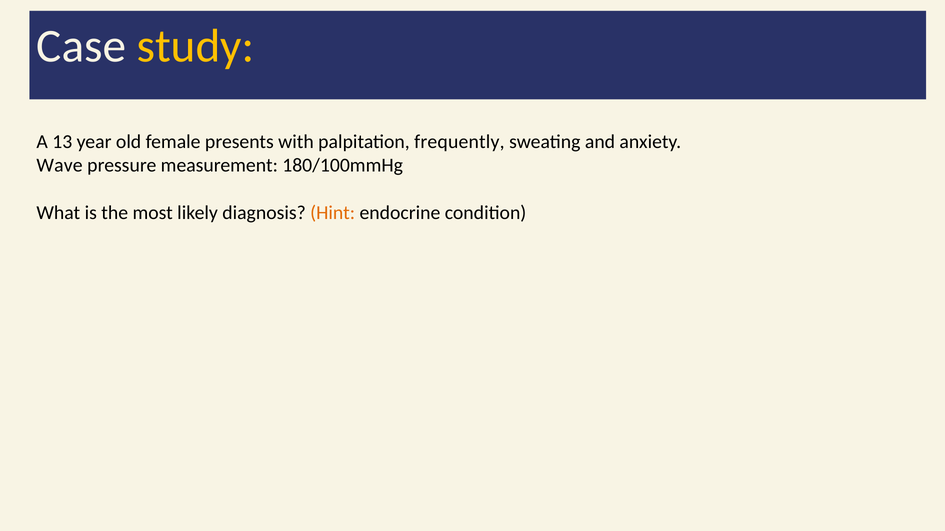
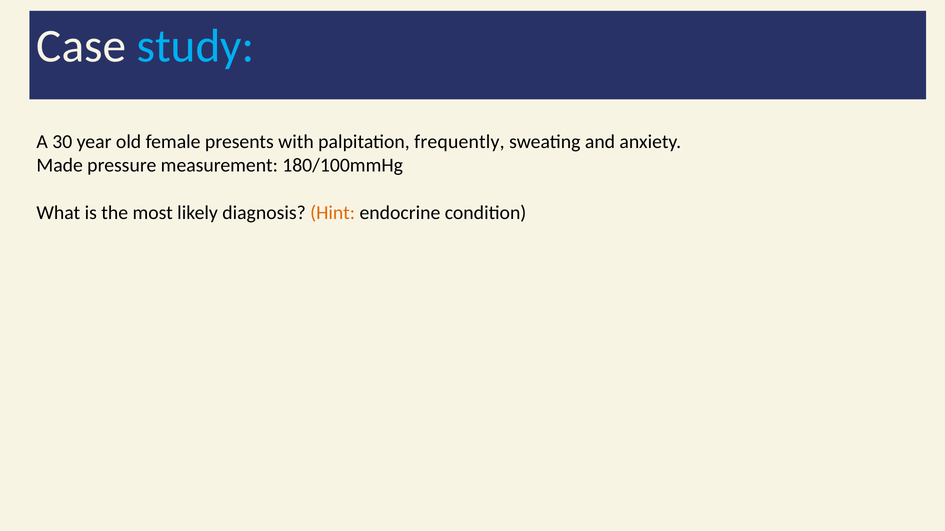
study colour: yellow -> light blue (196, 46)
13: 13 -> 30 (62, 142)
Wave: Wave -> Made (60, 166)
